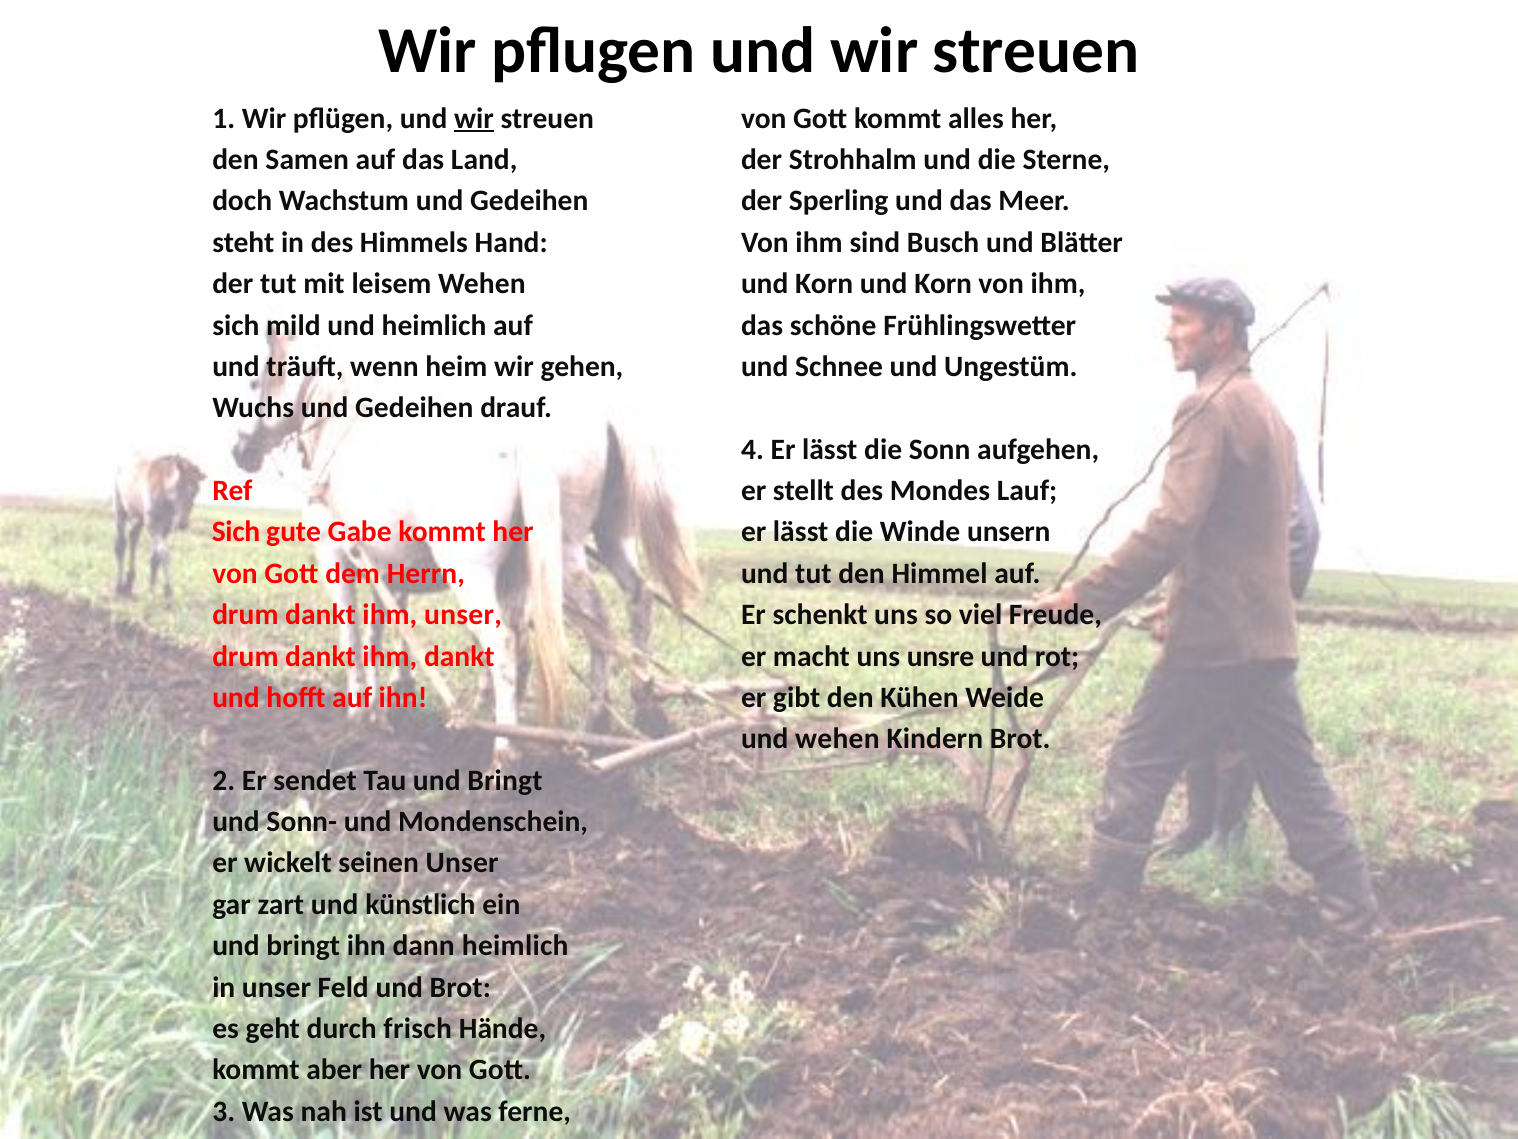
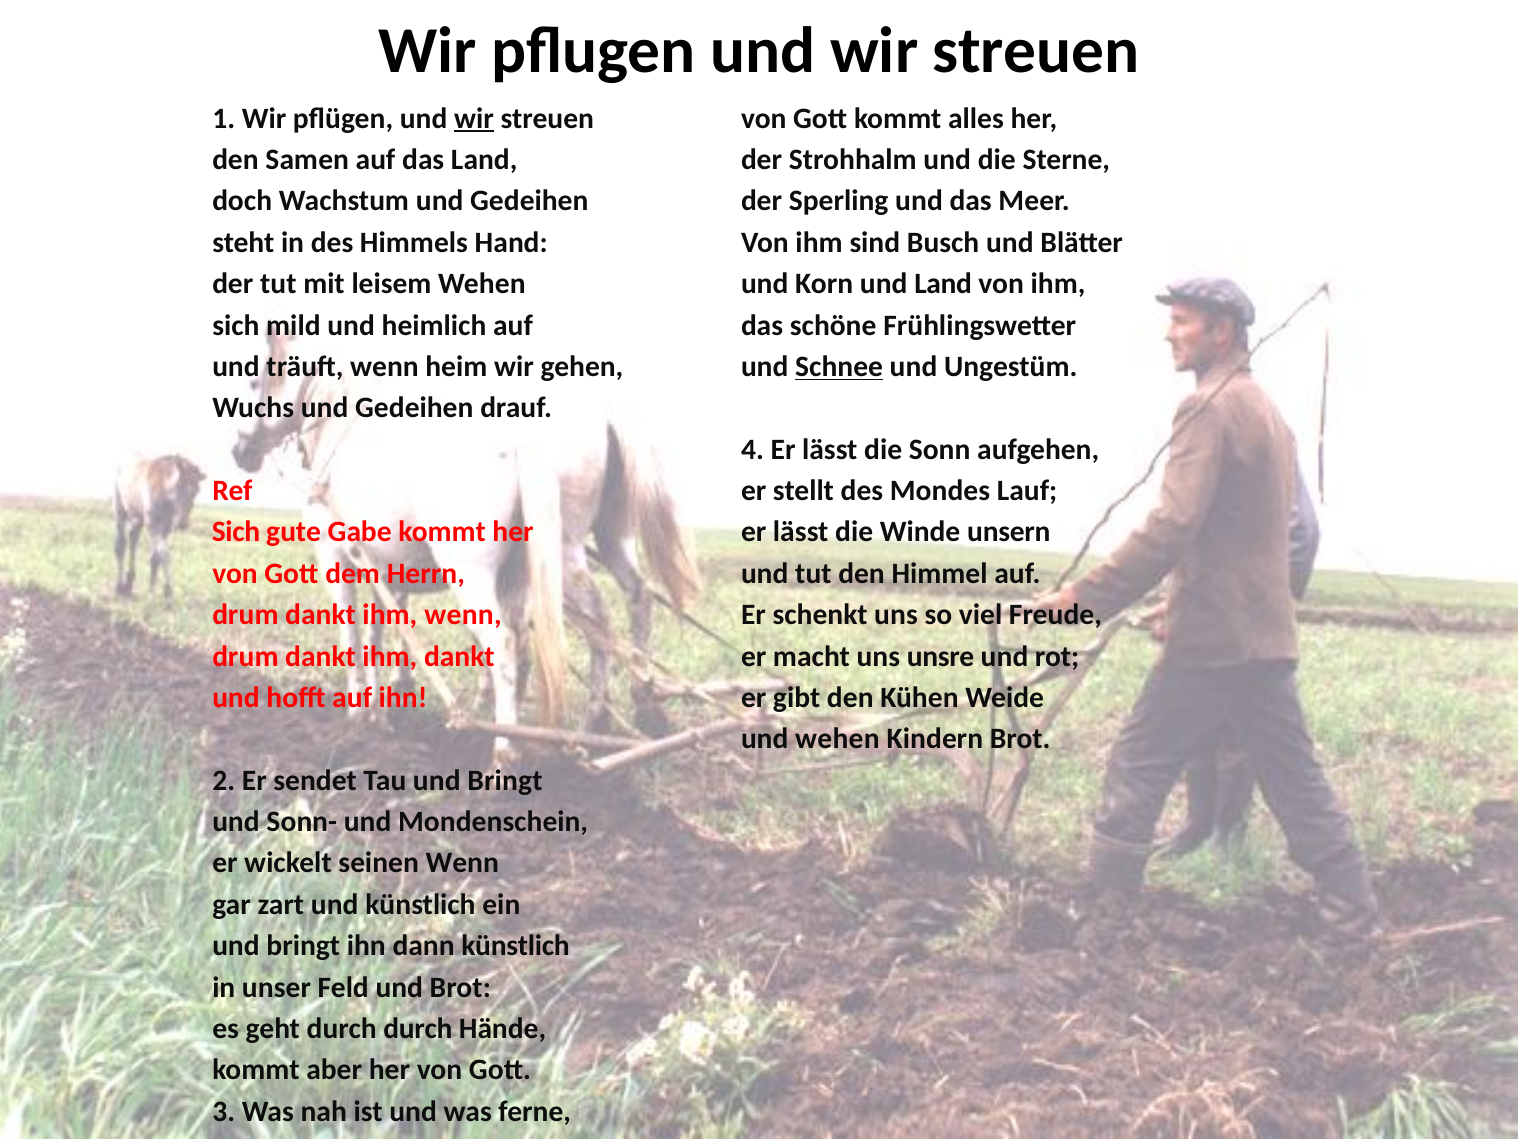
Korn und Korn: Korn -> Land (943, 284)
Schnee underline: none -> present (839, 367)
ihm unser: unser -> wenn (463, 615)
seinen Unser: Unser -> Wenn (462, 863)
dann heimlich: heimlich -> künstlich (516, 946)
durch frisch: frisch -> durch (418, 1028)
